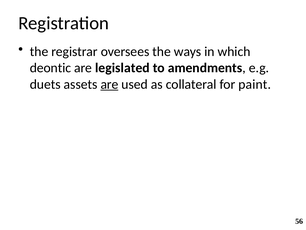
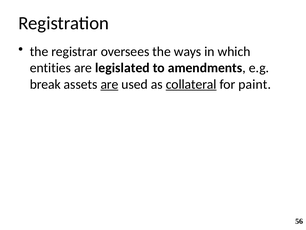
deontic: deontic -> entities (50, 68)
duets: duets -> break (45, 84)
collateral underline: none -> present (191, 84)
